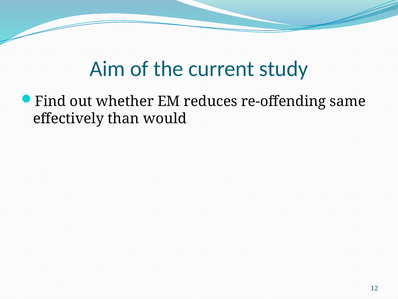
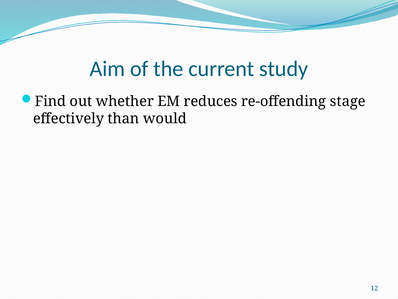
same: same -> stage (348, 101)
